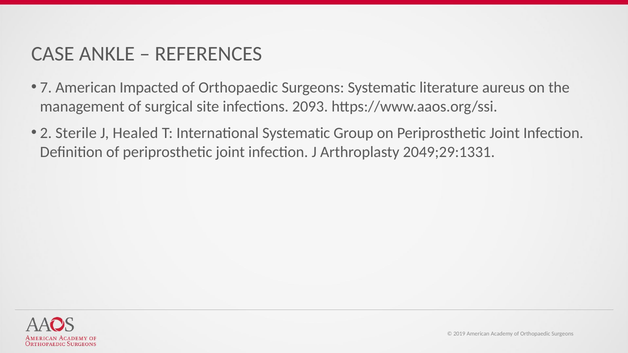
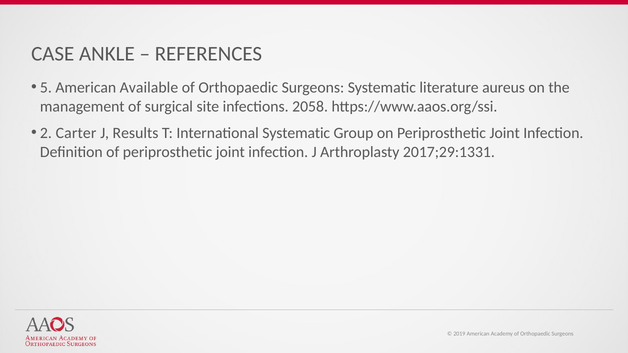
7: 7 -> 5 (46, 88)
Impacted: Impacted -> Available (149, 88)
2093: 2093 -> 2058 (310, 106)
Sterile: Sterile -> Carter (76, 133)
Healed: Healed -> Results (136, 133)
2049;29:1331: 2049;29:1331 -> 2017;29:1331 (449, 152)
